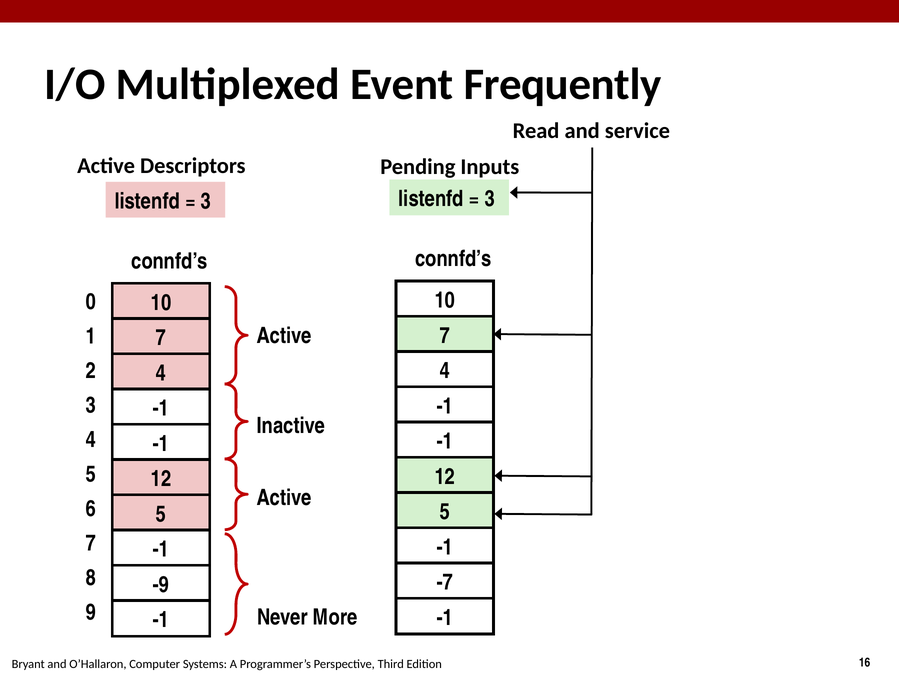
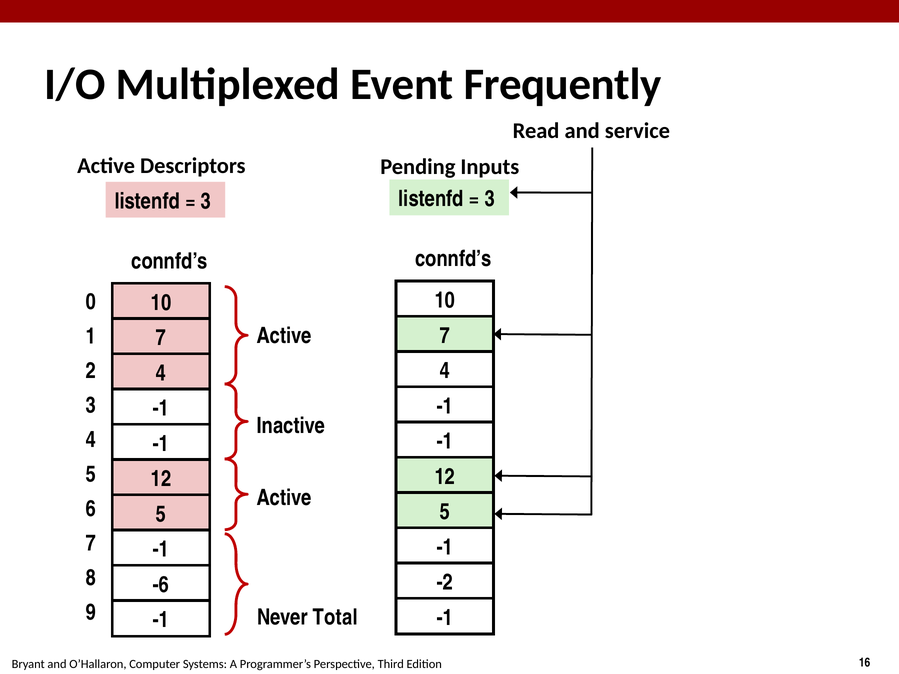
-7: -7 -> -2 (445, 583)
-9: -9 -> -6 (161, 585)
More: More -> Total (335, 618)
